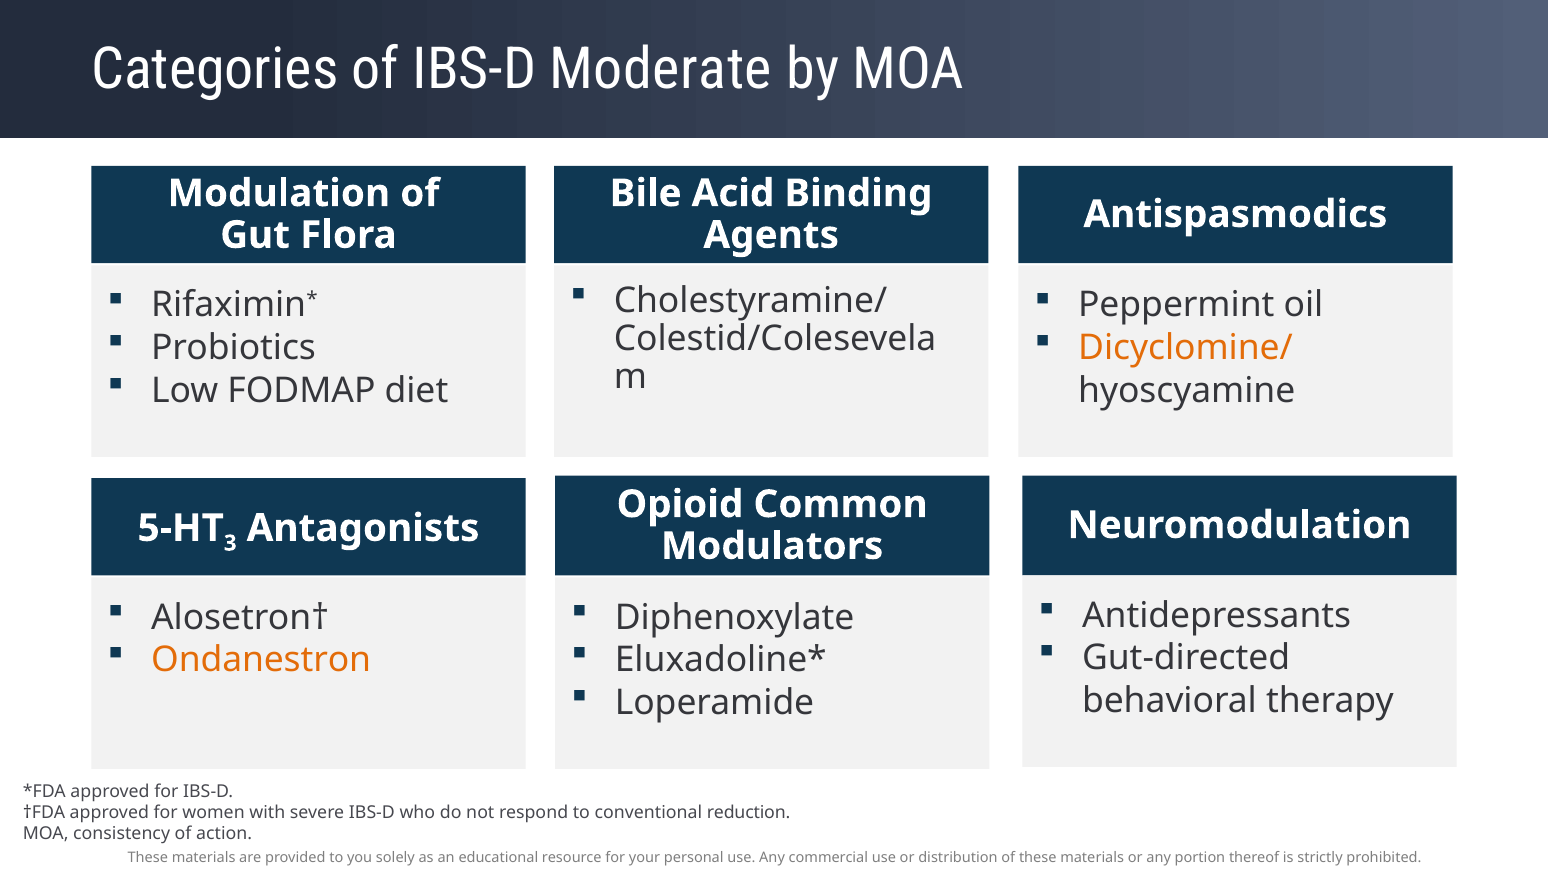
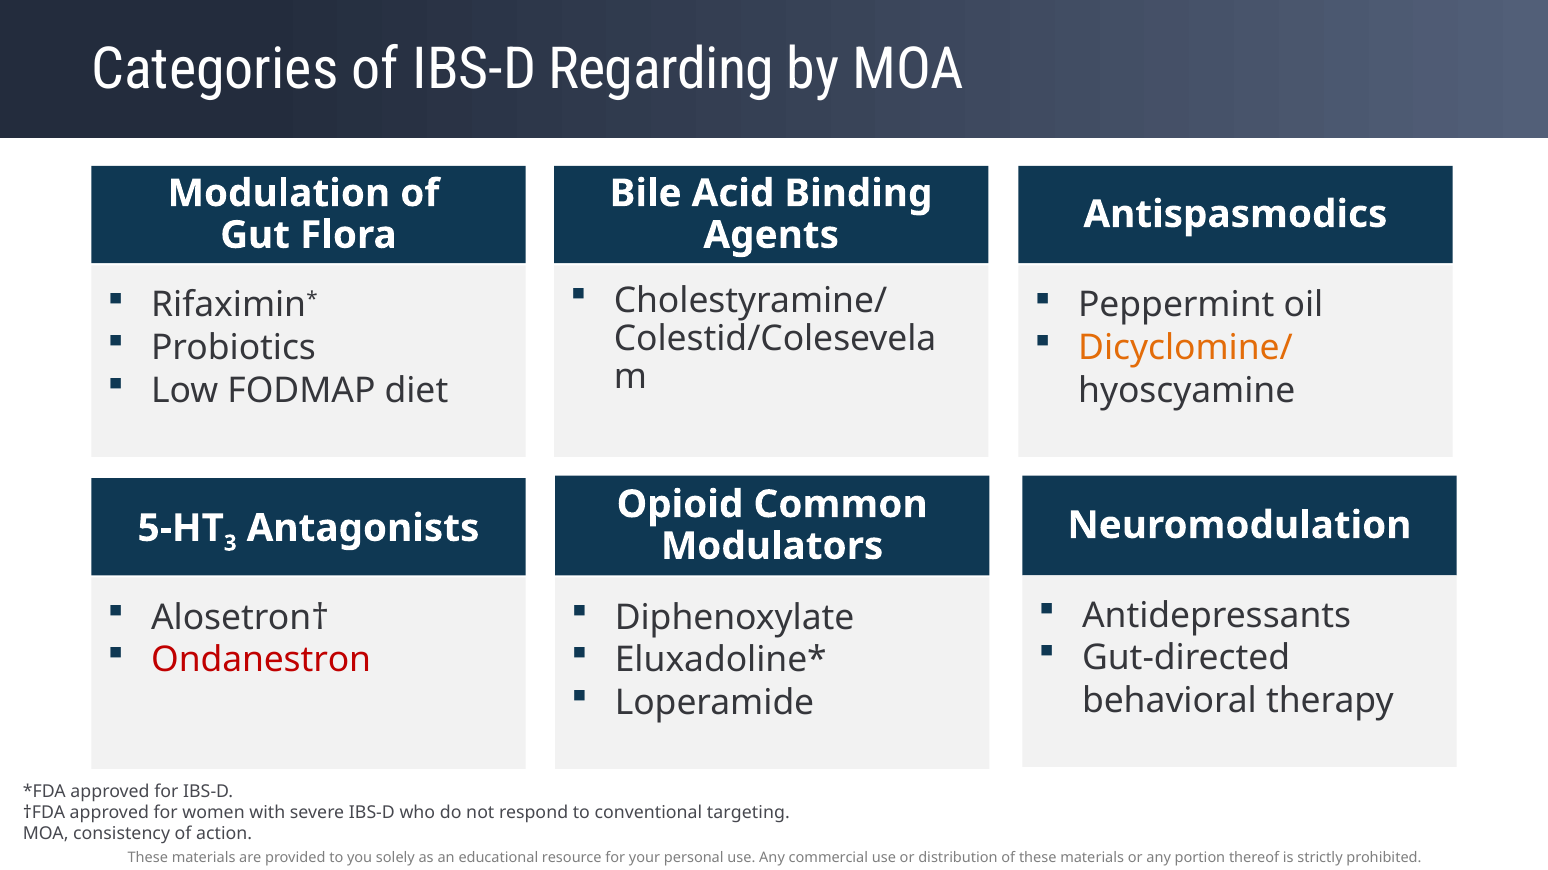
Moderate: Moderate -> Regarding (661, 69)
Ondanestron colour: orange -> red (261, 661)
reduction: reduction -> targeting (748, 814)
